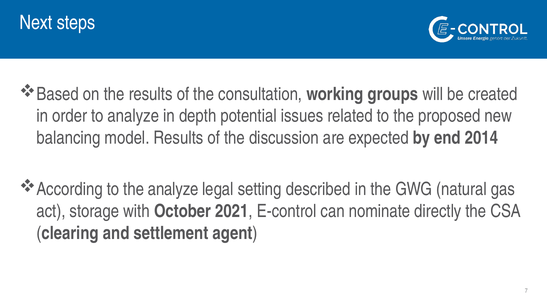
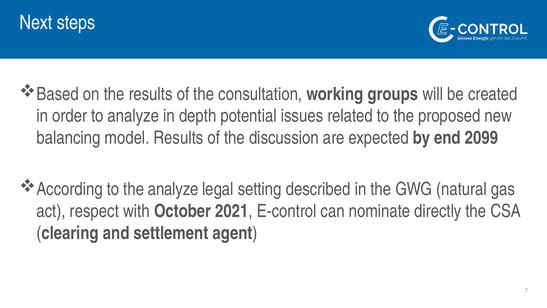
2014: 2014 -> 2099 (482, 138)
storage: storage -> respect (94, 211)
